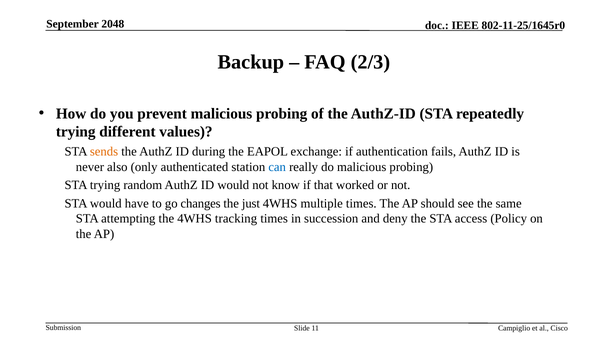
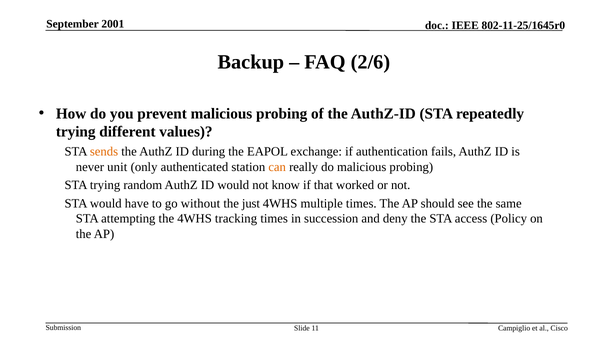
2048: 2048 -> 2001 (113, 24)
2/3: 2/3 -> 2/6 (370, 62)
also: also -> unit (117, 167)
can colour: blue -> orange (277, 167)
changes: changes -> without (200, 204)
